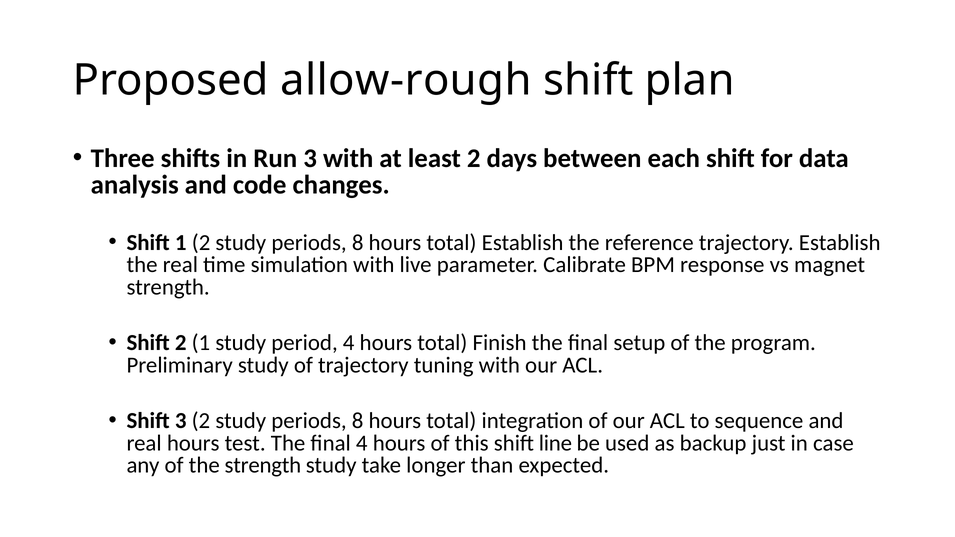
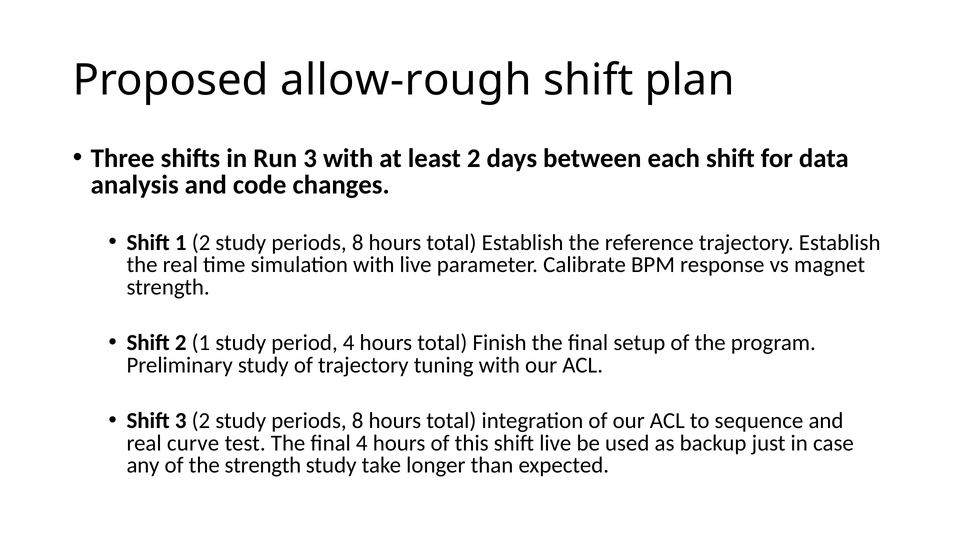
real hours: hours -> curve (193, 443)
shift line: line -> live (555, 443)
